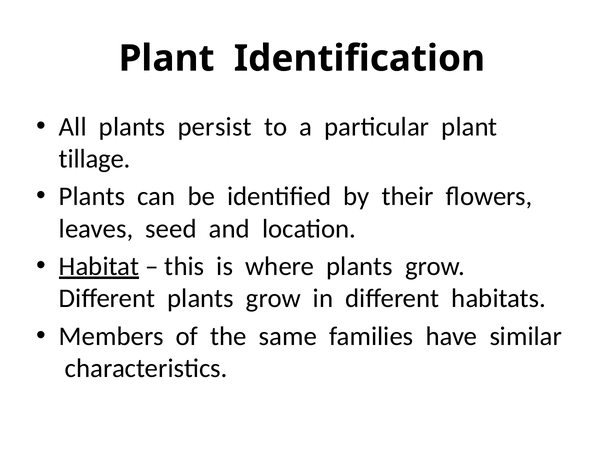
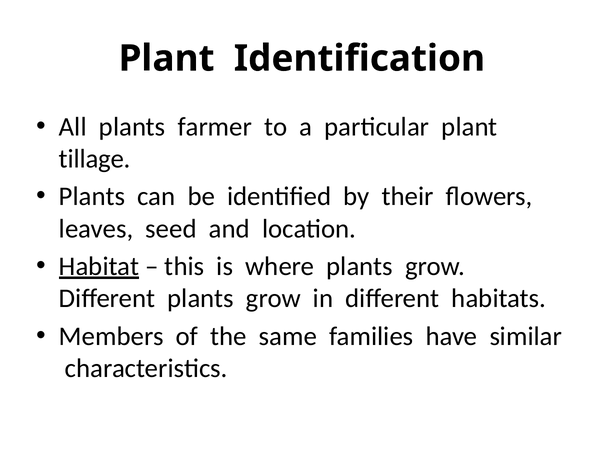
persist: persist -> farmer (215, 127)
